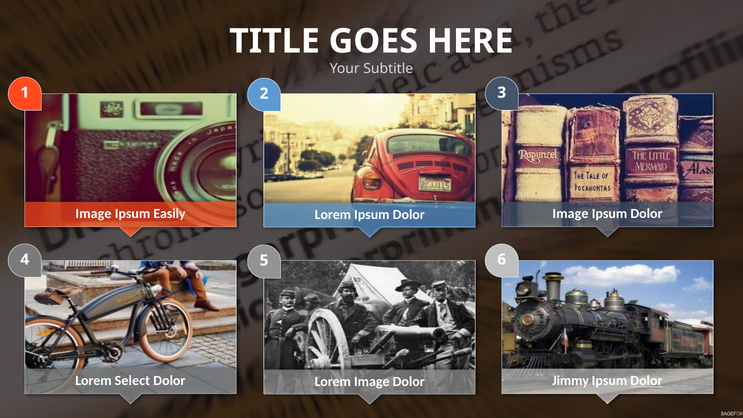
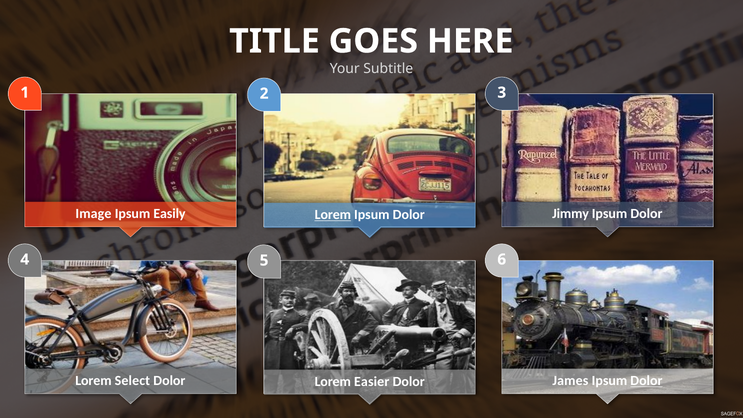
Image: Image -> Jimmy (571, 214)
Lorem underline: none -> present (333, 215)
Jimmy: Jimmy -> James (570, 381)
Lorem Image: Image -> Easier (372, 382)
